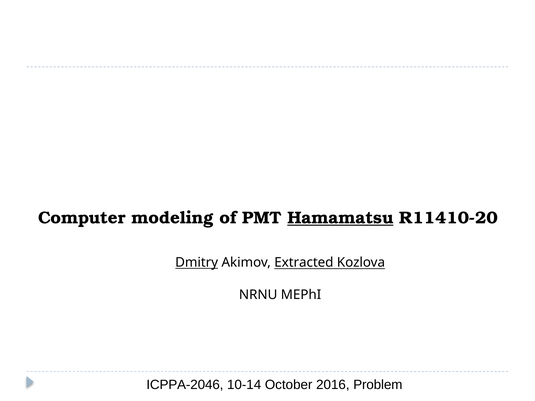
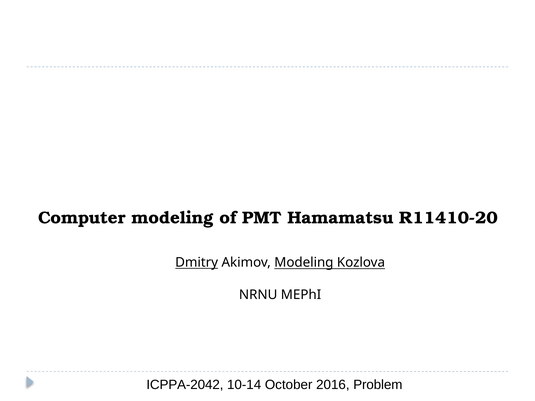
Hamamatsu underline: present -> none (340, 218)
Akimov Extracted: Extracted -> Modeling (304, 263)
ICPPA-2046: ICPPA-2046 -> ICPPA-2042 (185, 385)
